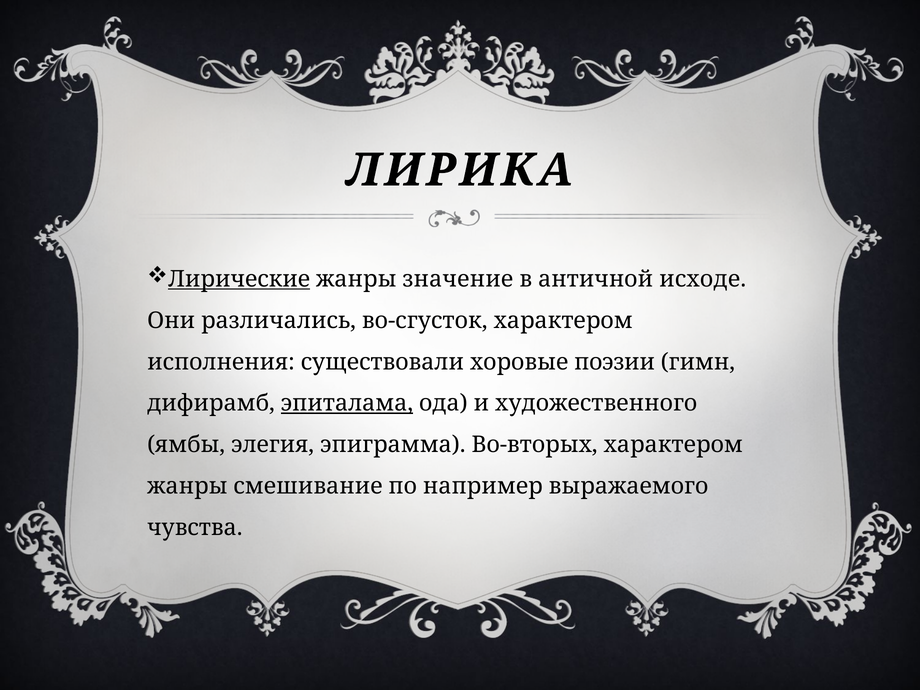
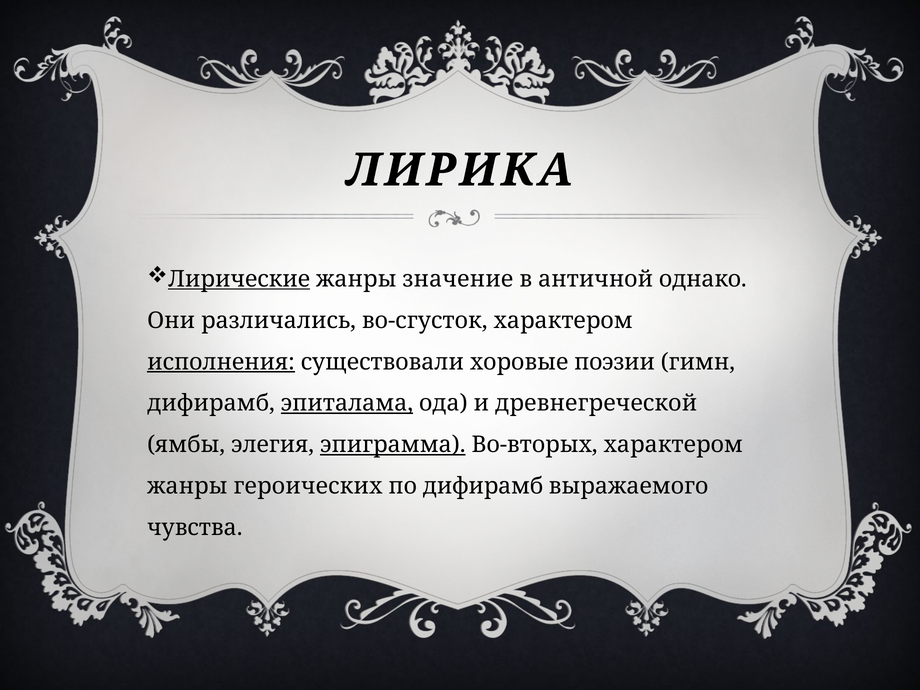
исходе: исходе -> однако (703, 279)
исполнения underline: none -> present (221, 362)
художественного: художественного -> древнегреческой (596, 403)
эпиграмма underline: none -> present (393, 445)
смешивание: смешивание -> героических (308, 486)
по например: например -> дифирамб (483, 486)
